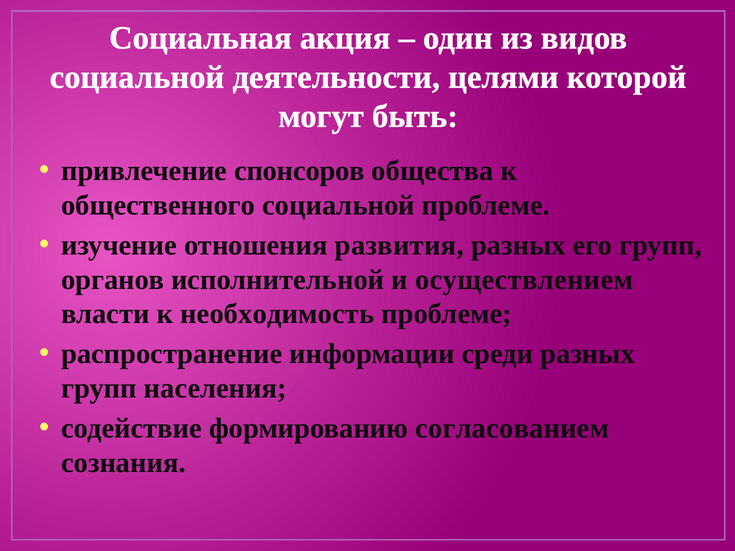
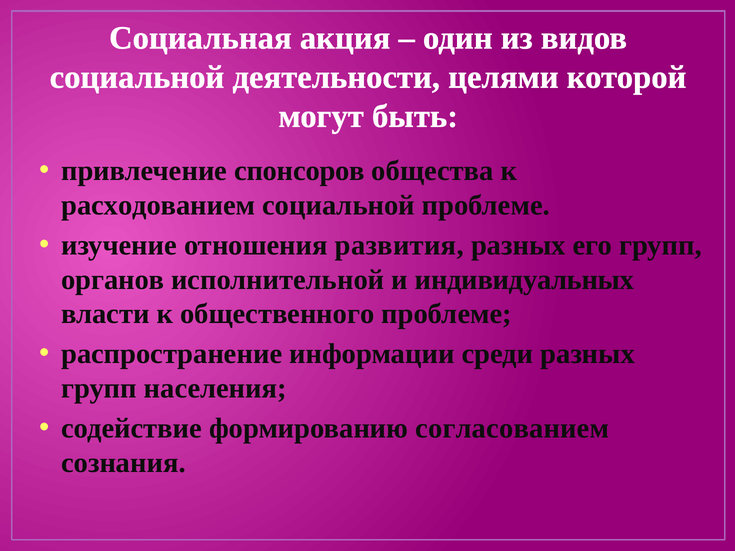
общественного: общественного -> расходованием (158, 205)
осуществлением: осуществлением -> индивидуальных (524, 280)
необходимость: необходимость -> общественного (277, 314)
